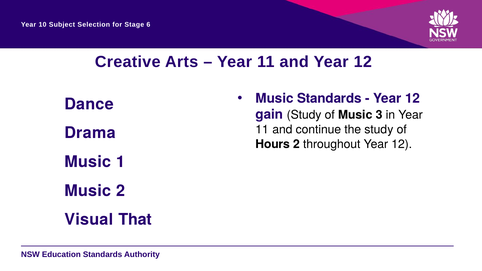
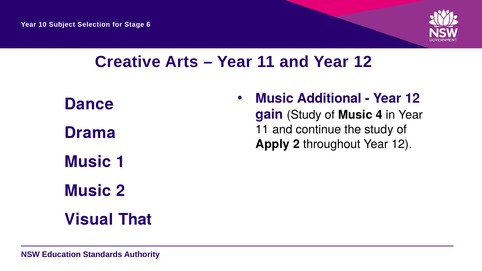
Music Standards: Standards -> Additional (329, 98)
3: 3 -> 4 (379, 115)
Hours: Hours -> Apply (273, 144)
